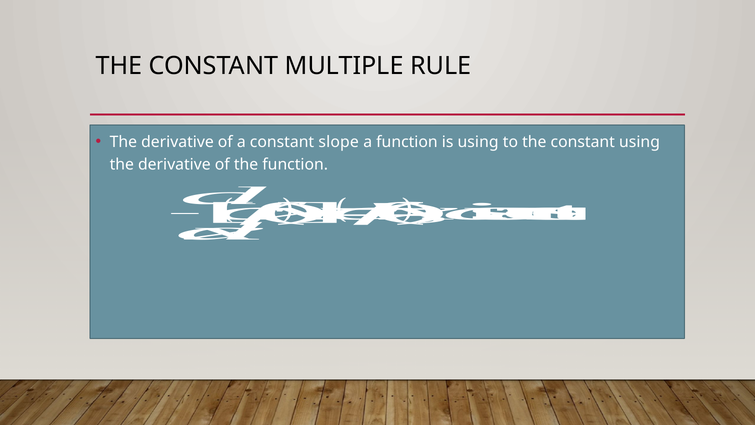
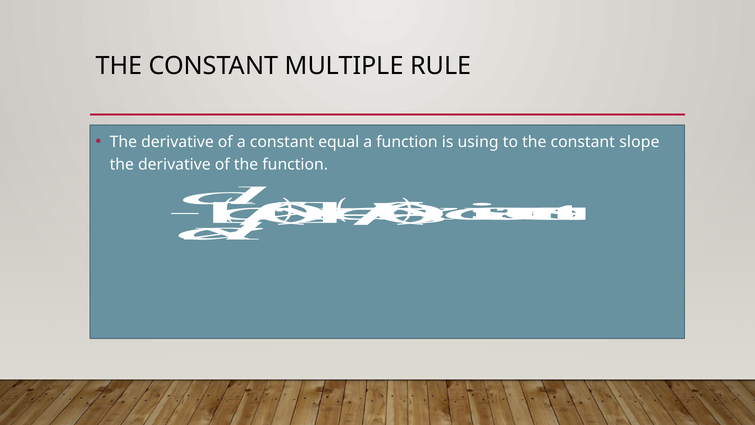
slope: slope -> equal (339, 142)
constant using: using -> slope (639, 142)
